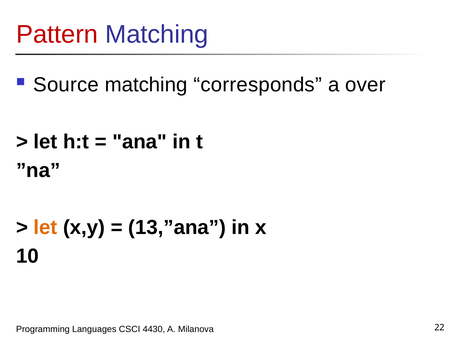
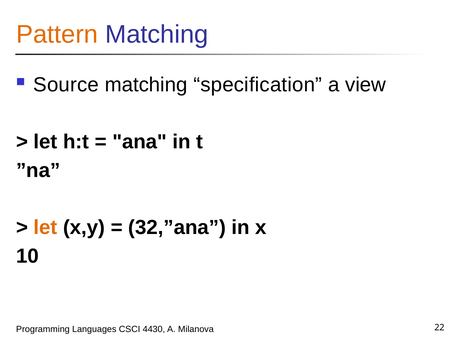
Pattern colour: red -> orange (57, 35)
corresponds: corresponds -> specification (258, 85)
over: over -> view (366, 85)
13,”ana: 13,”ana -> 32,”ana (177, 228)
